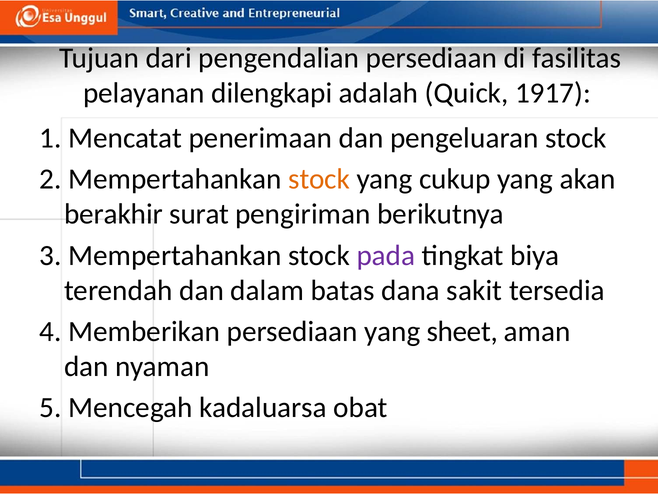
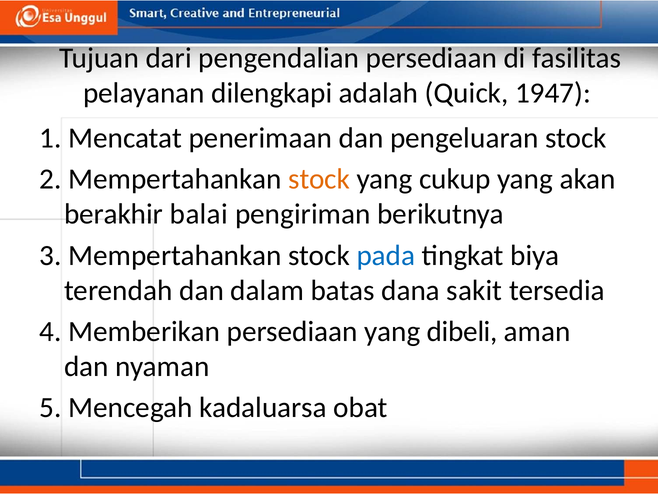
1917: 1917 -> 1947 (553, 93)
surat: surat -> balai (199, 214)
pada colour: purple -> blue (386, 255)
sheet: sheet -> dibeli (462, 331)
